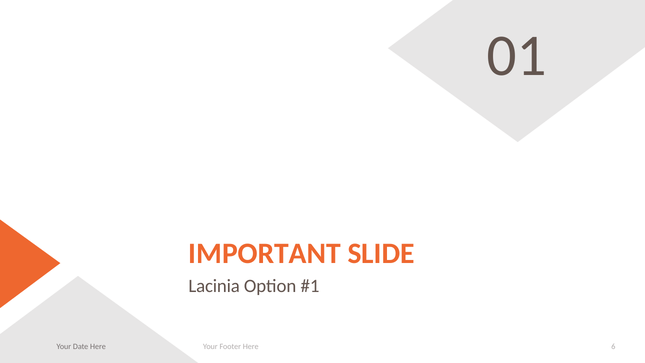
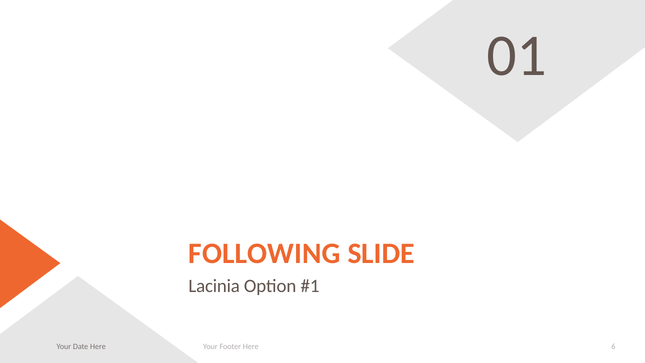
IMPORTANT: IMPORTANT -> FOLLOWING (265, 253)
